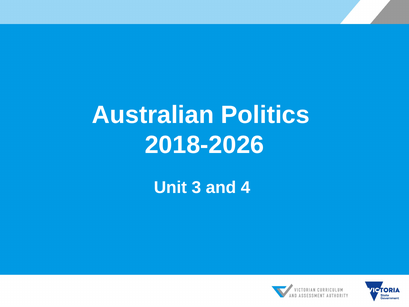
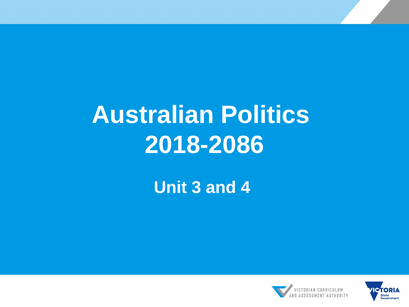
2018-2026: 2018-2026 -> 2018-2086 (204, 145)
